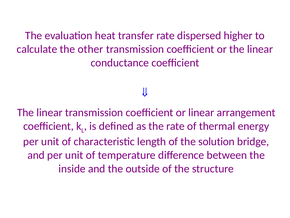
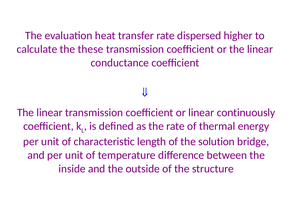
other: other -> these (90, 49)
arrangement: arrangement -> continuously (246, 112)
